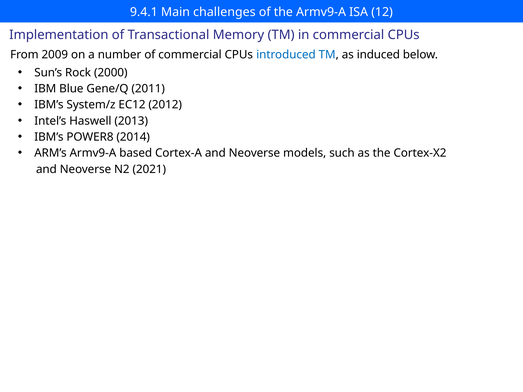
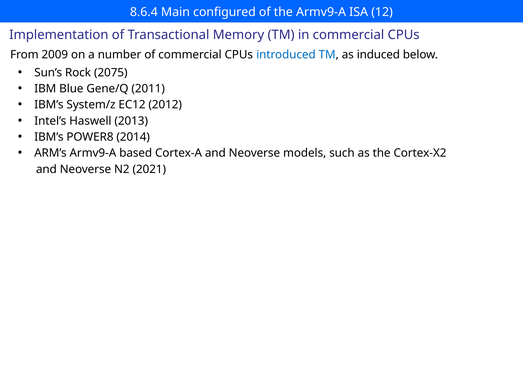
9.4.1: 9.4.1 -> 8.6.4 (144, 12)
challenges: challenges -> configured (224, 12)
2000: 2000 -> 2075 (111, 73)
